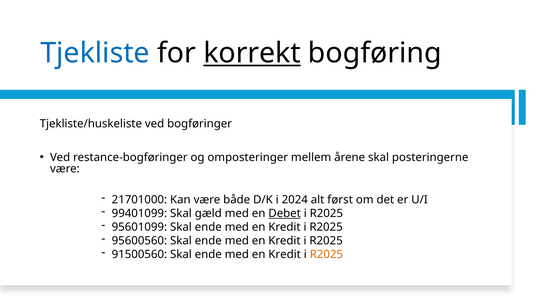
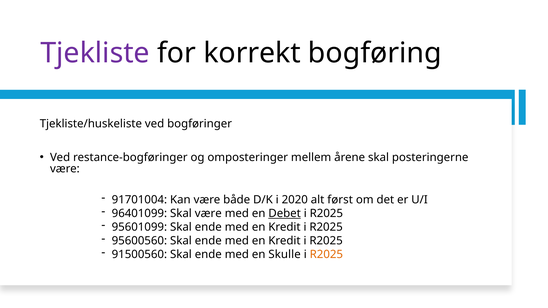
Tjekliste colour: blue -> purple (95, 53)
korrekt underline: present -> none (252, 53)
21701000: 21701000 -> 91701004 (139, 200)
2024: 2024 -> 2020 (295, 200)
99401099: 99401099 -> 96401099 (139, 214)
Skal gæld: gæld -> være (208, 214)
Kredit: Kredit -> Skulle (285, 255)
